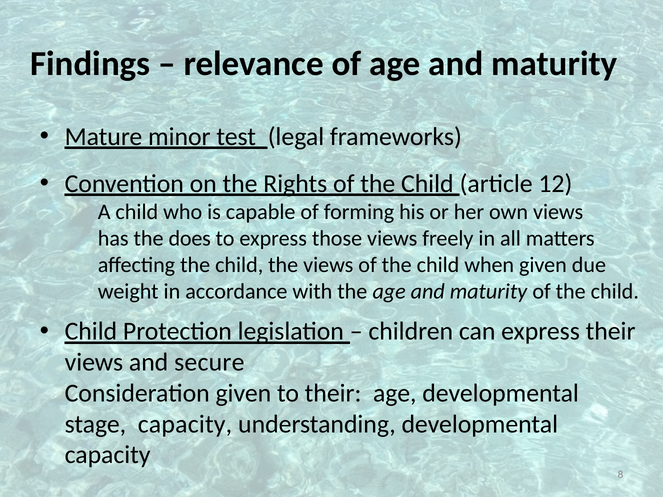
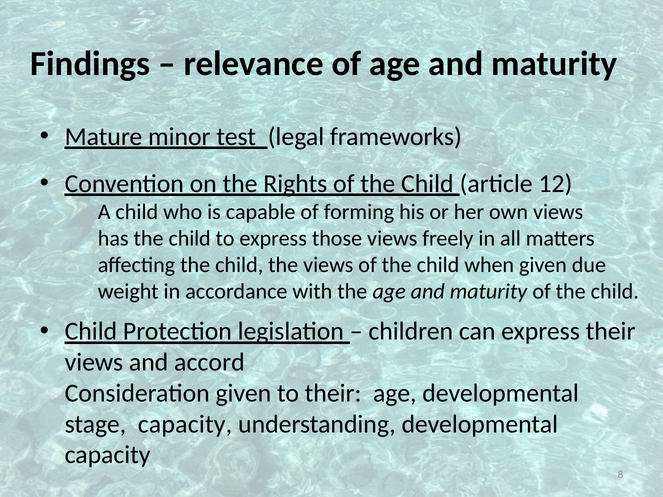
has the does: does -> child (190, 239)
secure: secure -> accord (209, 363)
